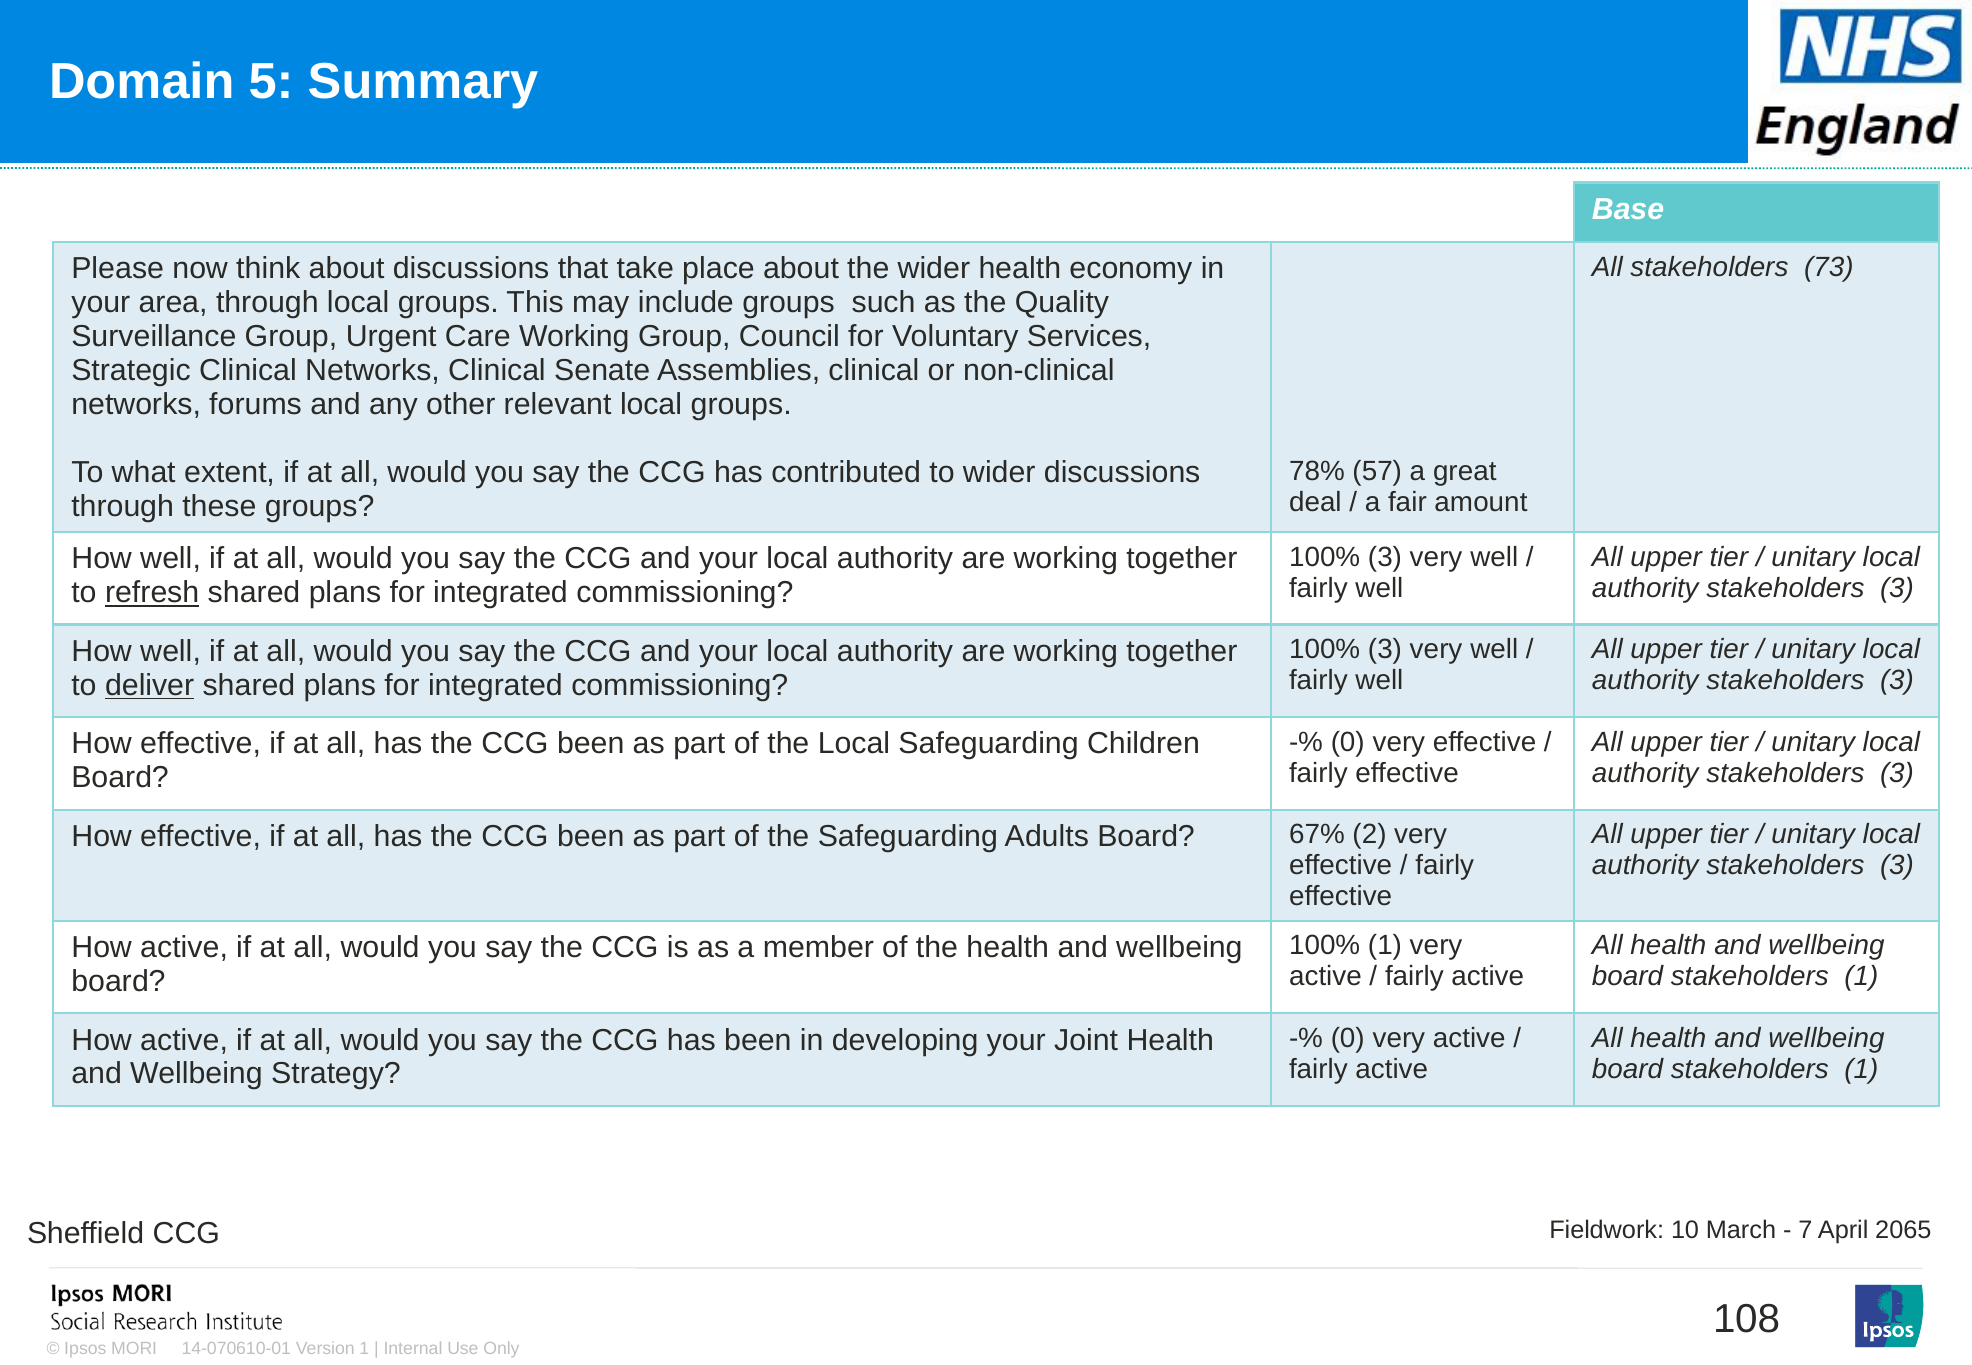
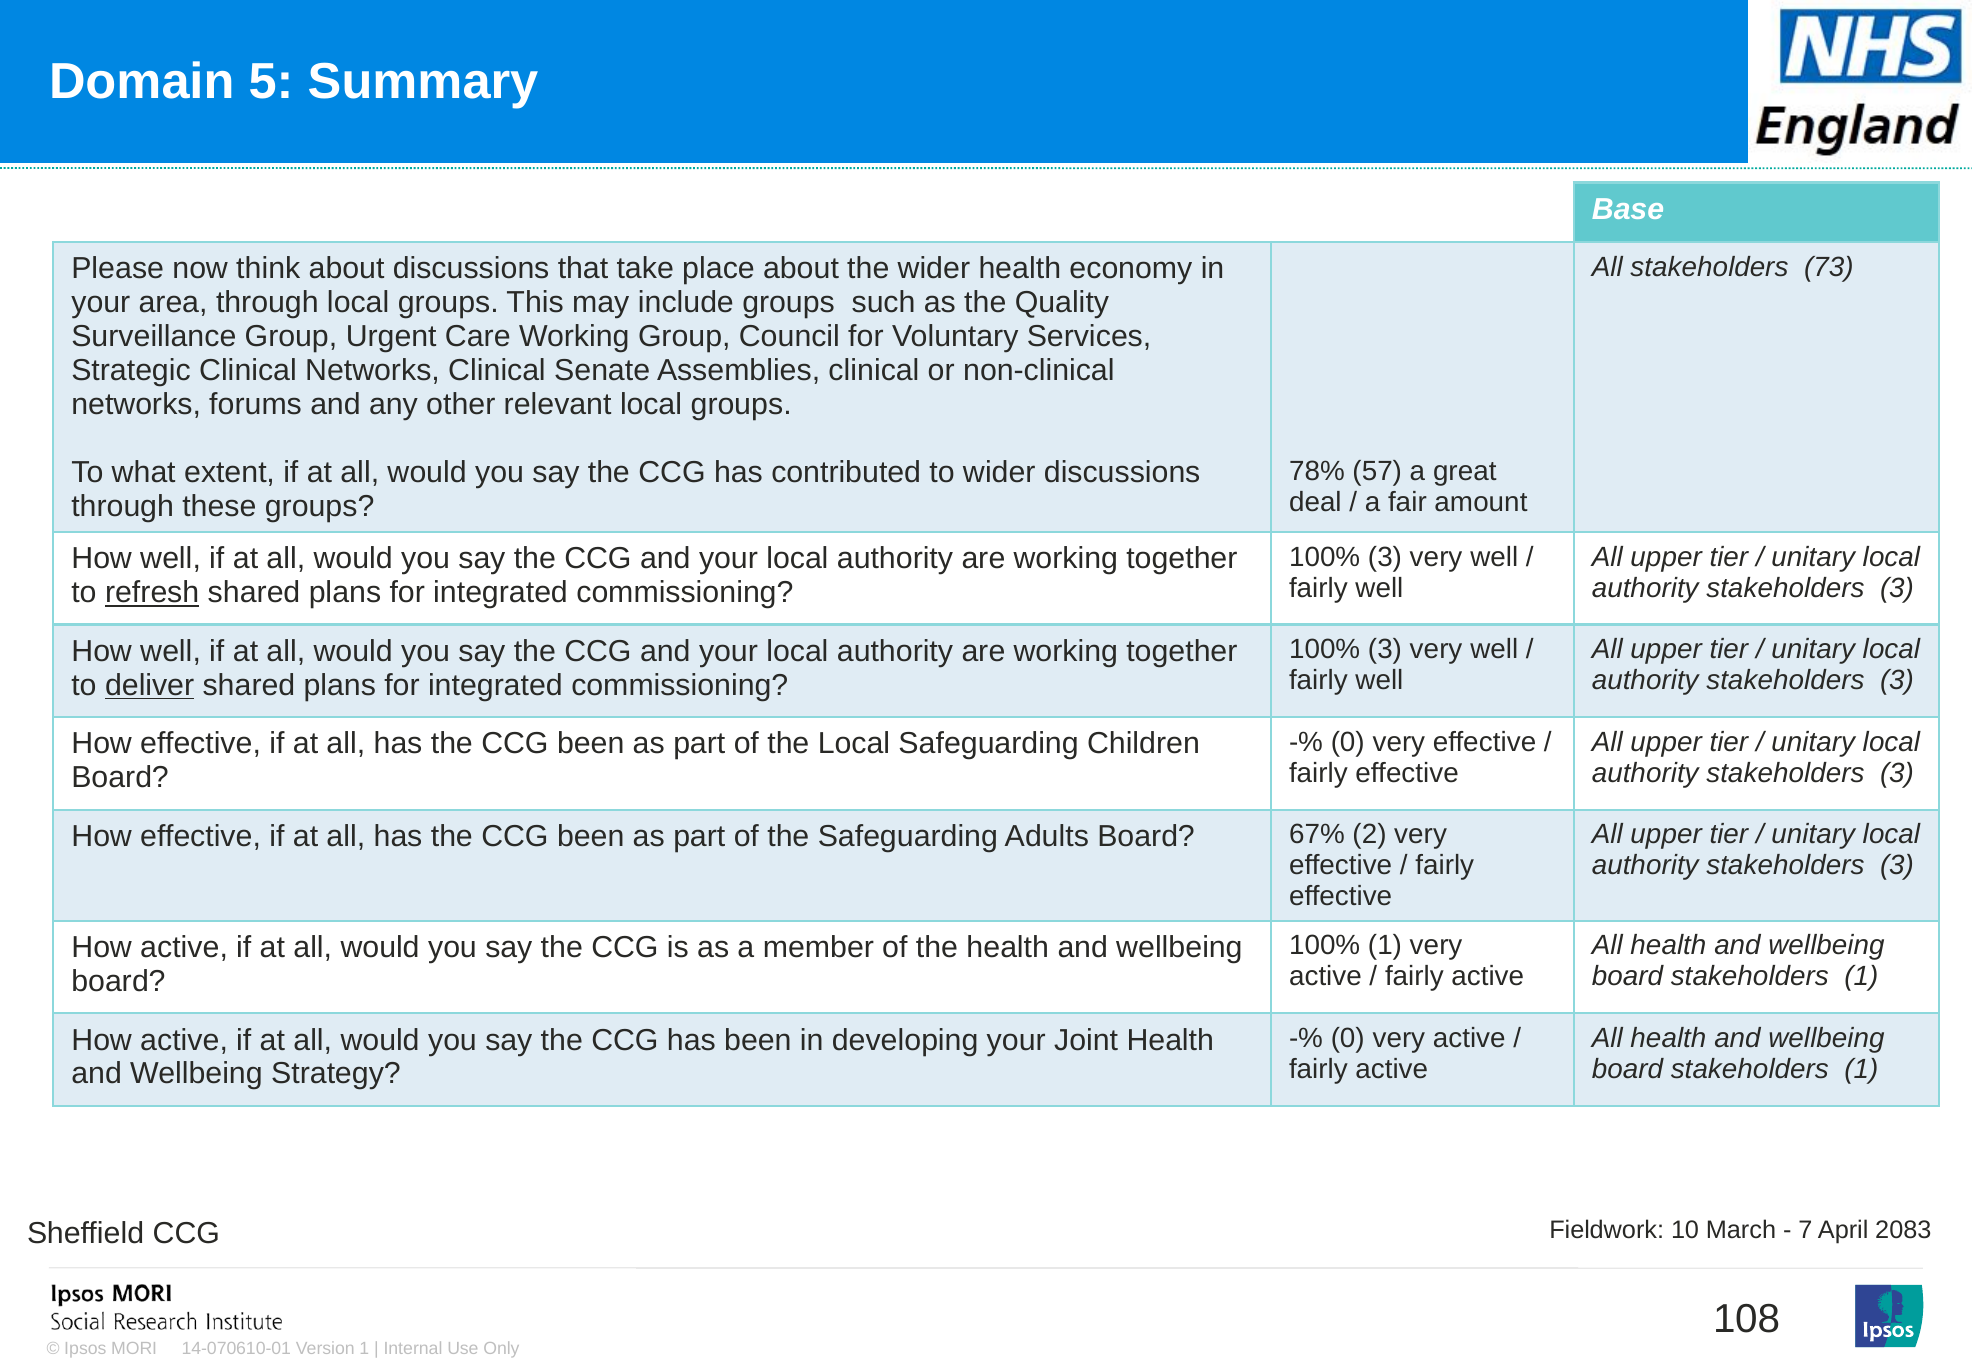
2065: 2065 -> 2083 (1903, 1230)
